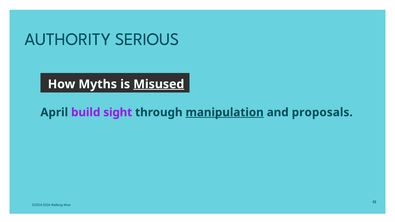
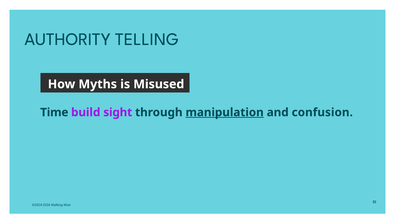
SERIOUS: SERIOUS -> TELLING (147, 39)
Misused underline: present -> none (159, 84)
April: April -> Time (54, 112)
proposals: proposals -> confusion (322, 112)
